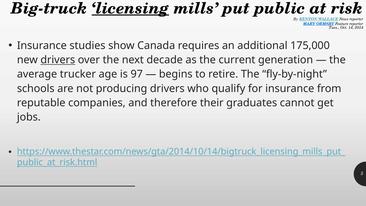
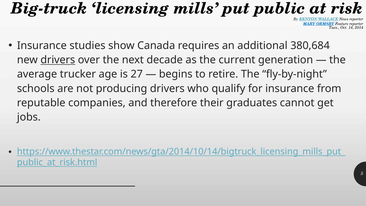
licensing underline: present -> none (130, 8)
175,000: 175,000 -> 380,684 (310, 46)
97: 97 -> 27 (137, 74)
